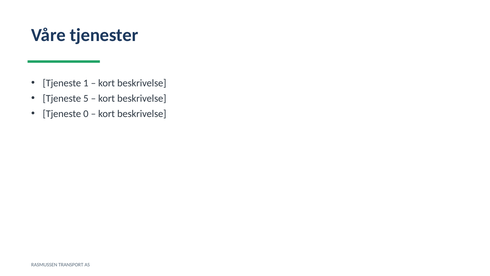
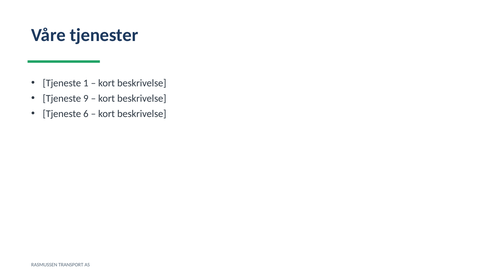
5: 5 -> 9 (86, 98)
0: 0 -> 6 (86, 114)
